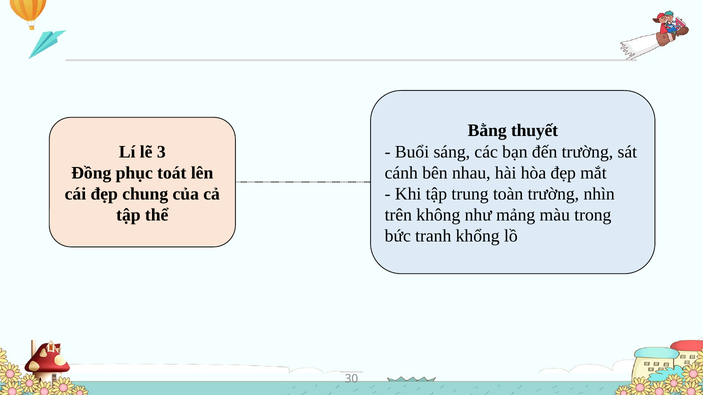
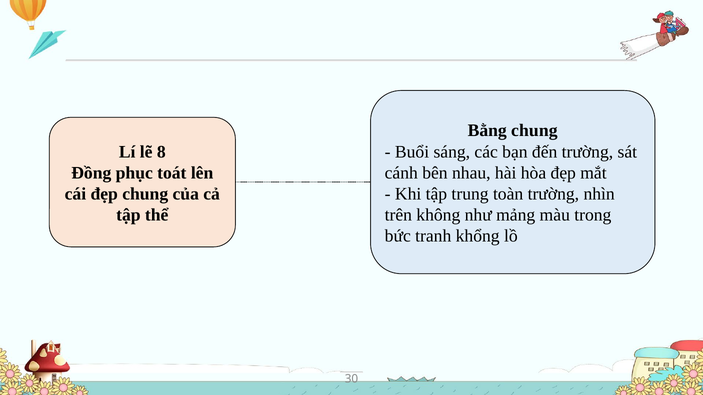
Bằng thuyết: thuyết -> chung (534, 131)
3: 3 -> 8 (161, 152)
